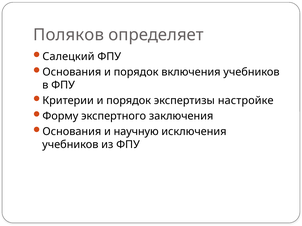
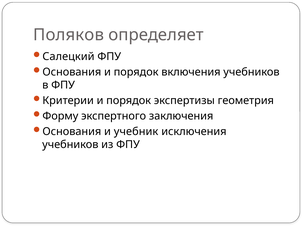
настройке: настройке -> геометрия (246, 101)
научную: научную -> учебник (136, 132)
